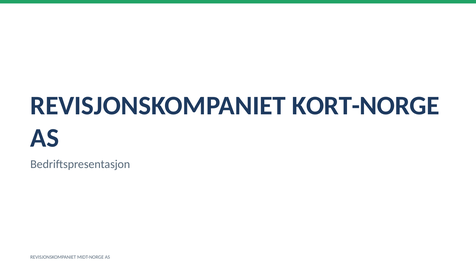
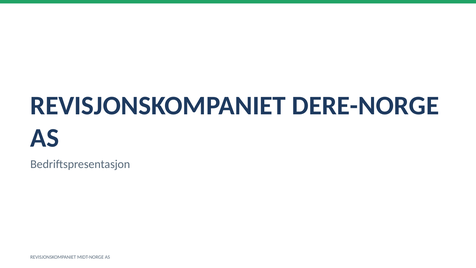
KORT-NORGE: KORT-NORGE -> DERE-NORGE (365, 106)
